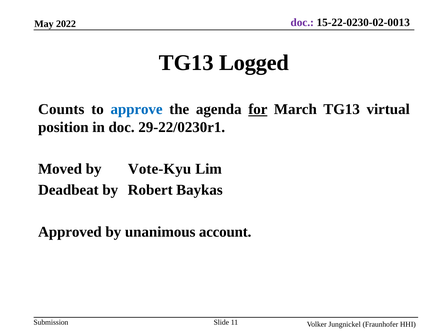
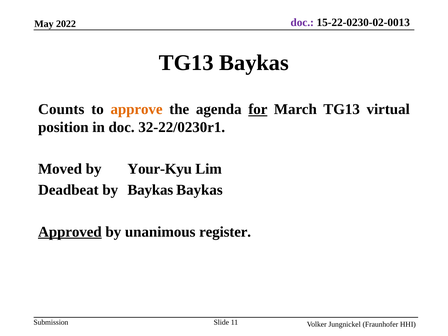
TG13 Logged: Logged -> Baykas (254, 63)
approve colour: blue -> orange (137, 109)
29-22/0230r1: 29-22/0230r1 -> 32-22/0230r1 (182, 127)
Vote-Kyu: Vote-Kyu -> Your-Kyu (160, 169)
by Robert: Robert -> Baykas (150, 190)
Approved underline: none -> present (70, 232)
account: account -> register (225, 232)
